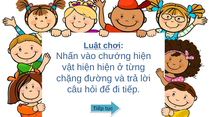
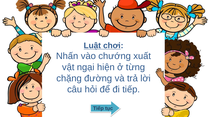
chướng hiện: hiện -> xuất (142, 56)
vật hiện: hiện -> ngại (86, 68)
